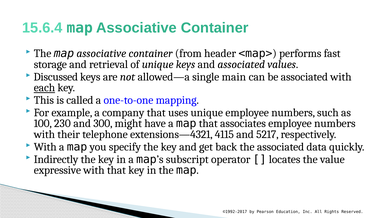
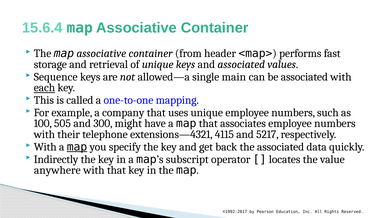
Discussed: Discussed -> Sequence (56, 77)
230: 230 -> 505 (62, 123)
map underline: none -> present (77, 147)
expressive: expressive -> anywhere (57, 170)
